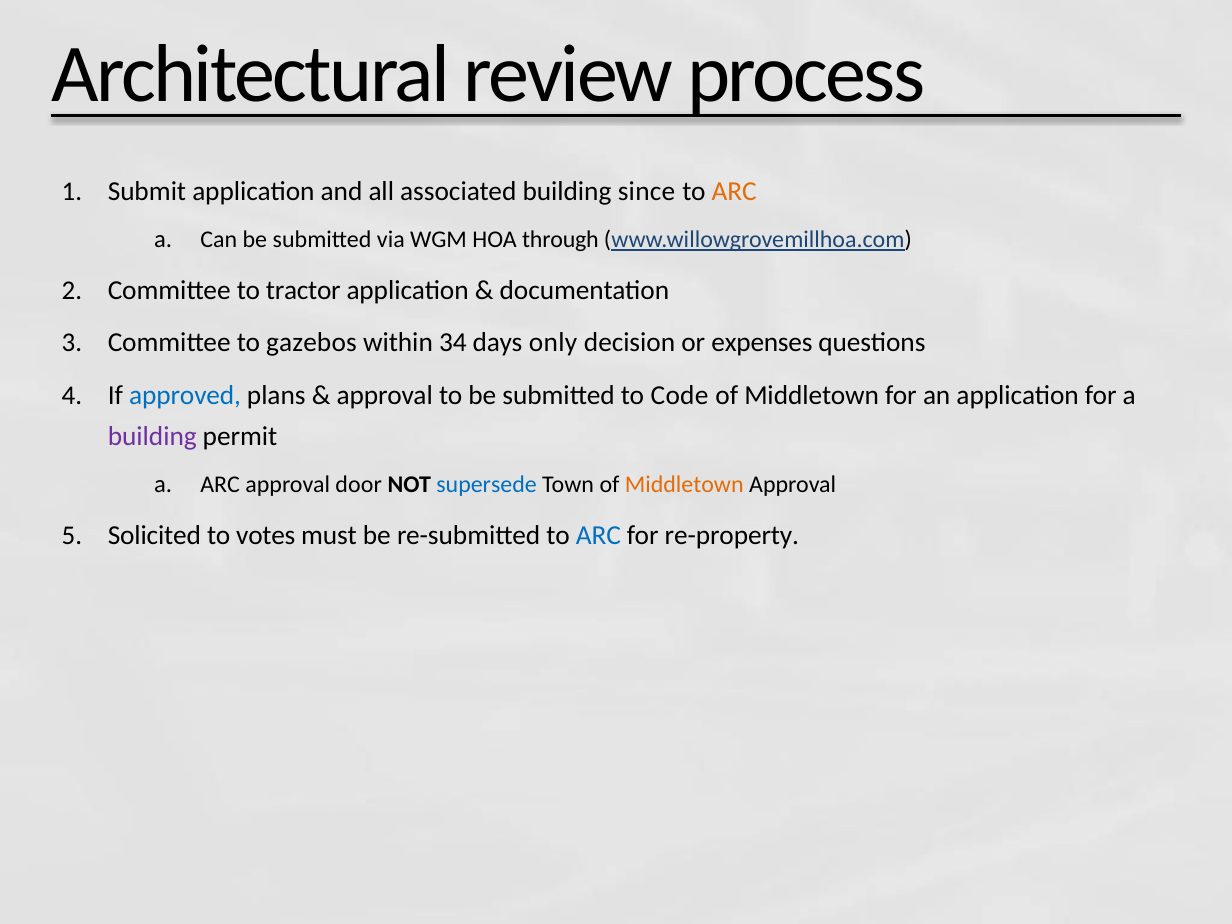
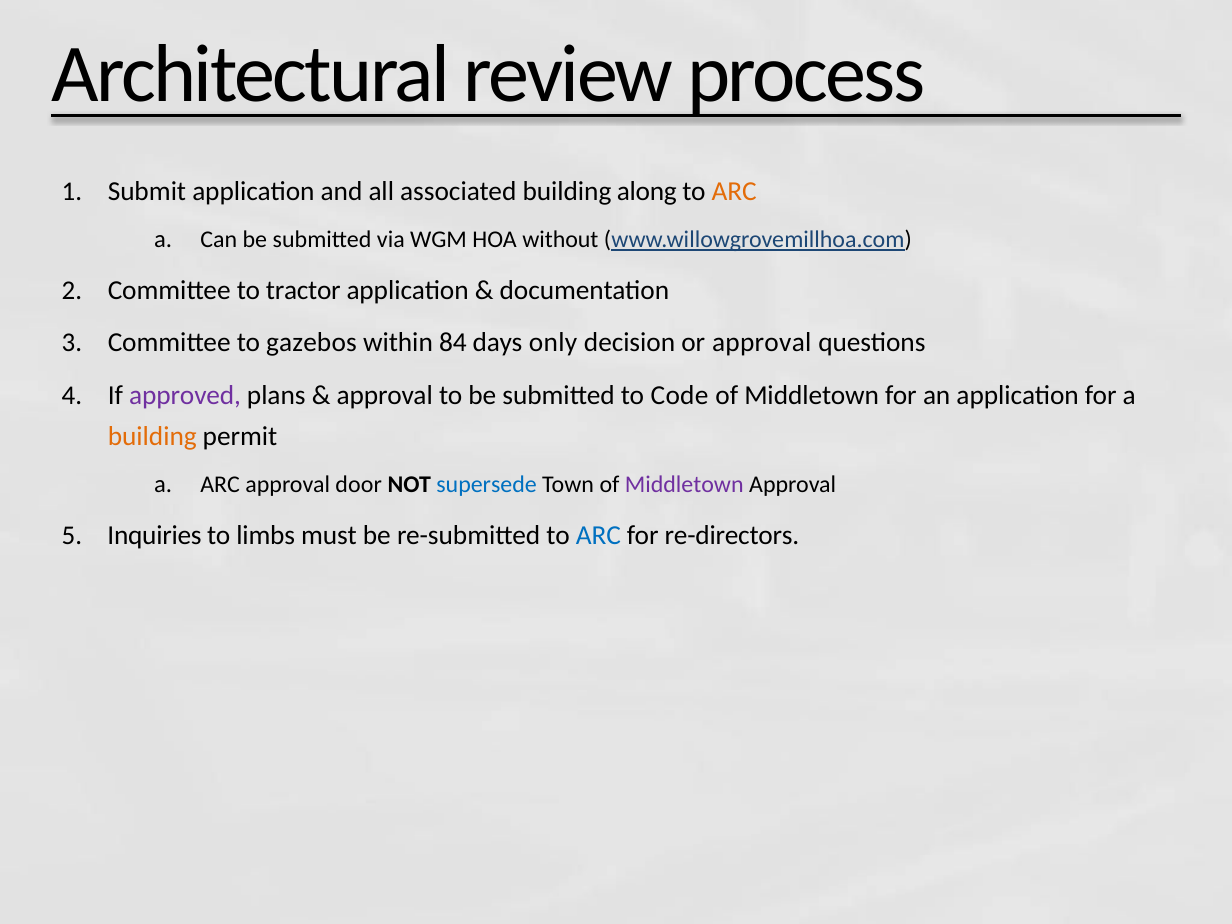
since: since -> along (647, 191)
through: through -> without (560, 239)
34: 34 -> 84 (453, 343)
or expenses: expenses -> approval (762, 343)
approved colour: blue -> purple (185, 395)
building colour: purple -> orange (152, 437)
Middletown colour: orange -> purple (684, 485)
Solicited: Solicited -> Inquiries (154, 535)
votes: votes -> limbs (266, 535)
re-property: re-property -> re-directors (732, 535)
